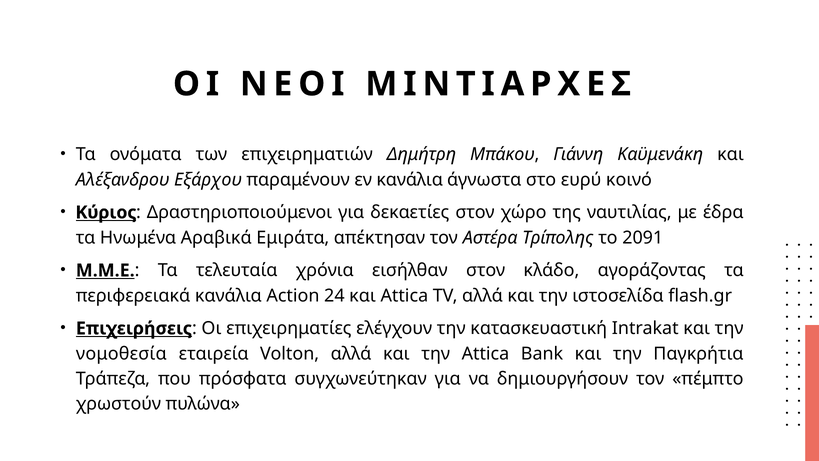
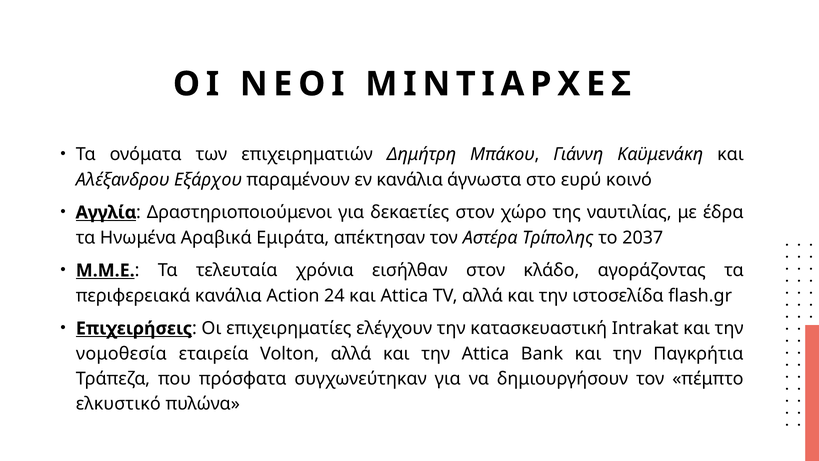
Κύριος: Κύριος -> Αγγλία (106, 212)
2091: 2091 -> 2037 (643, 237)
χρωστούν: χρωστούν -> ελκυστικό (118, 404)
